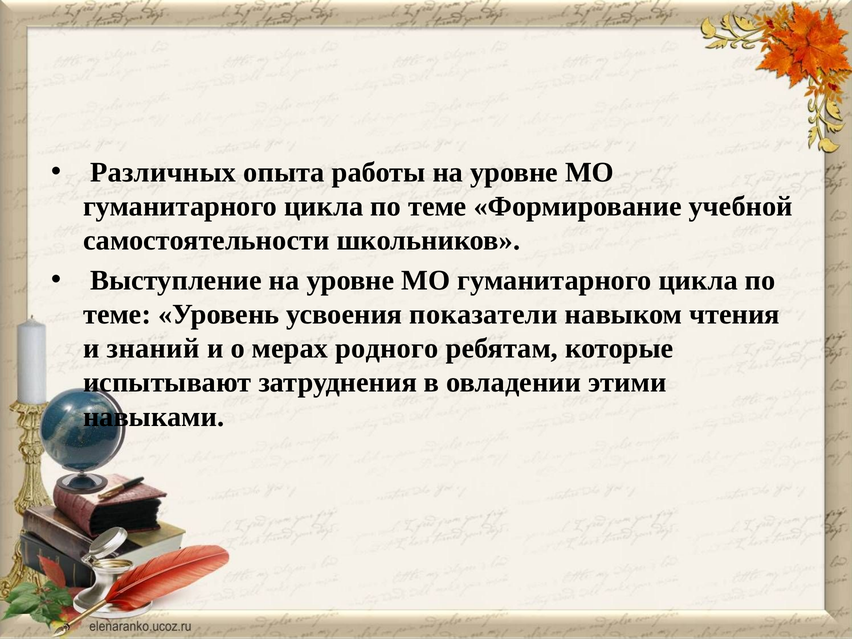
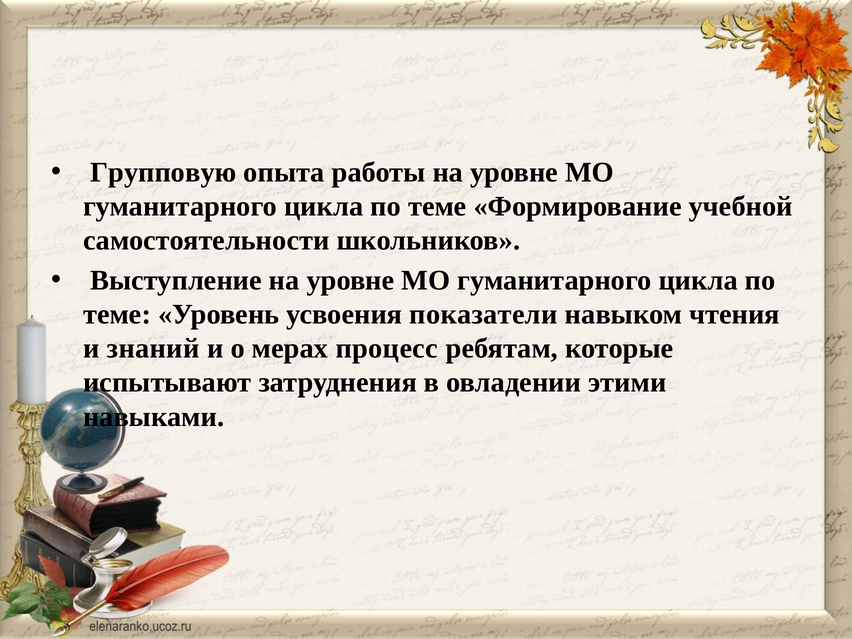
Различных: Различных -> Групповую (163, 172)
родного: родного -> процесс (387, 348)
